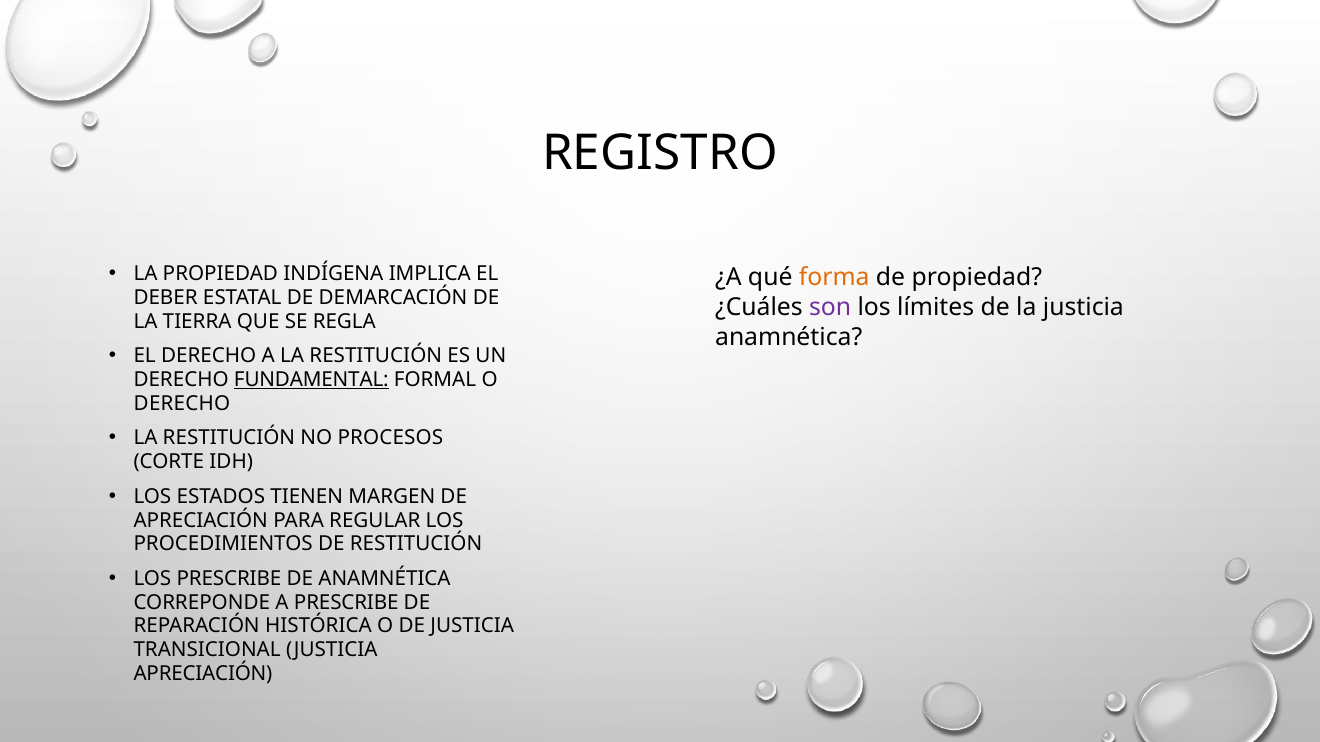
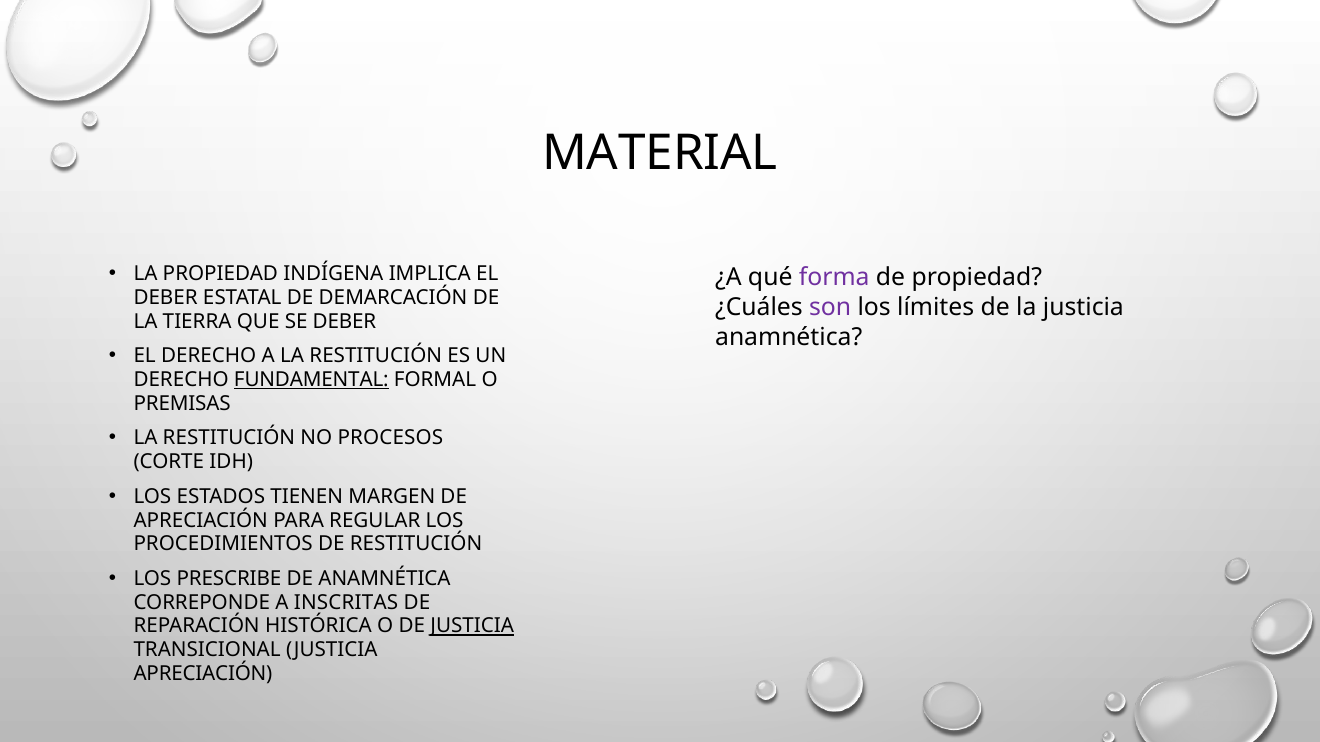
REGISTRO: REGISTRO -> MATERIAL (660, 153)
forma colour: orange -> purple (834, 278)
SE REGLA: REGLA -> DEBER (344, 321)
DERECHO: DERECHO -> PREMISAS (182, 404)
A PRESCRIBE: PRESCRIBE -> INSCRITAS (346, 603)
JUSTICIA underline: none -> present (472, 627)
